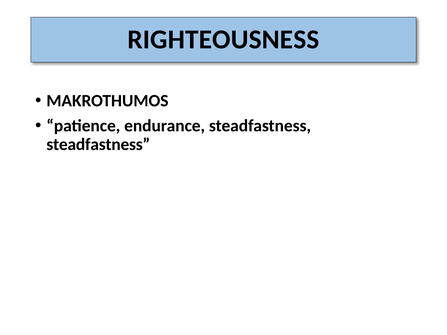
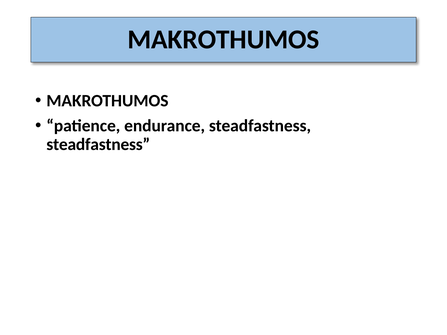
RIGHTEOUSNESS: RIGHTEOUSNESS -> MAKROTHUMOS (223, 40)
